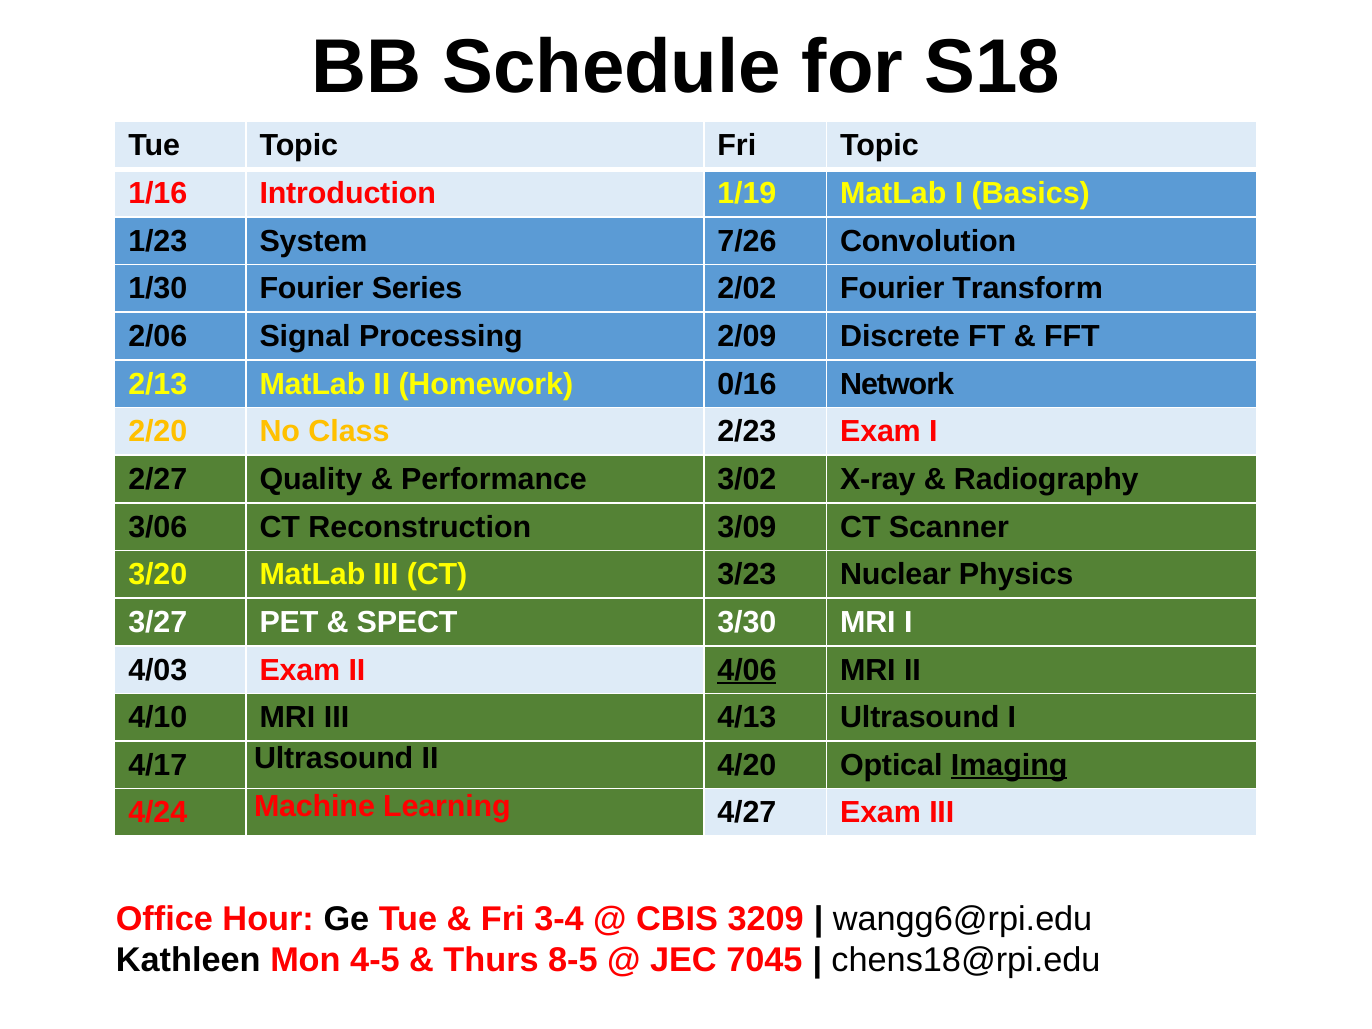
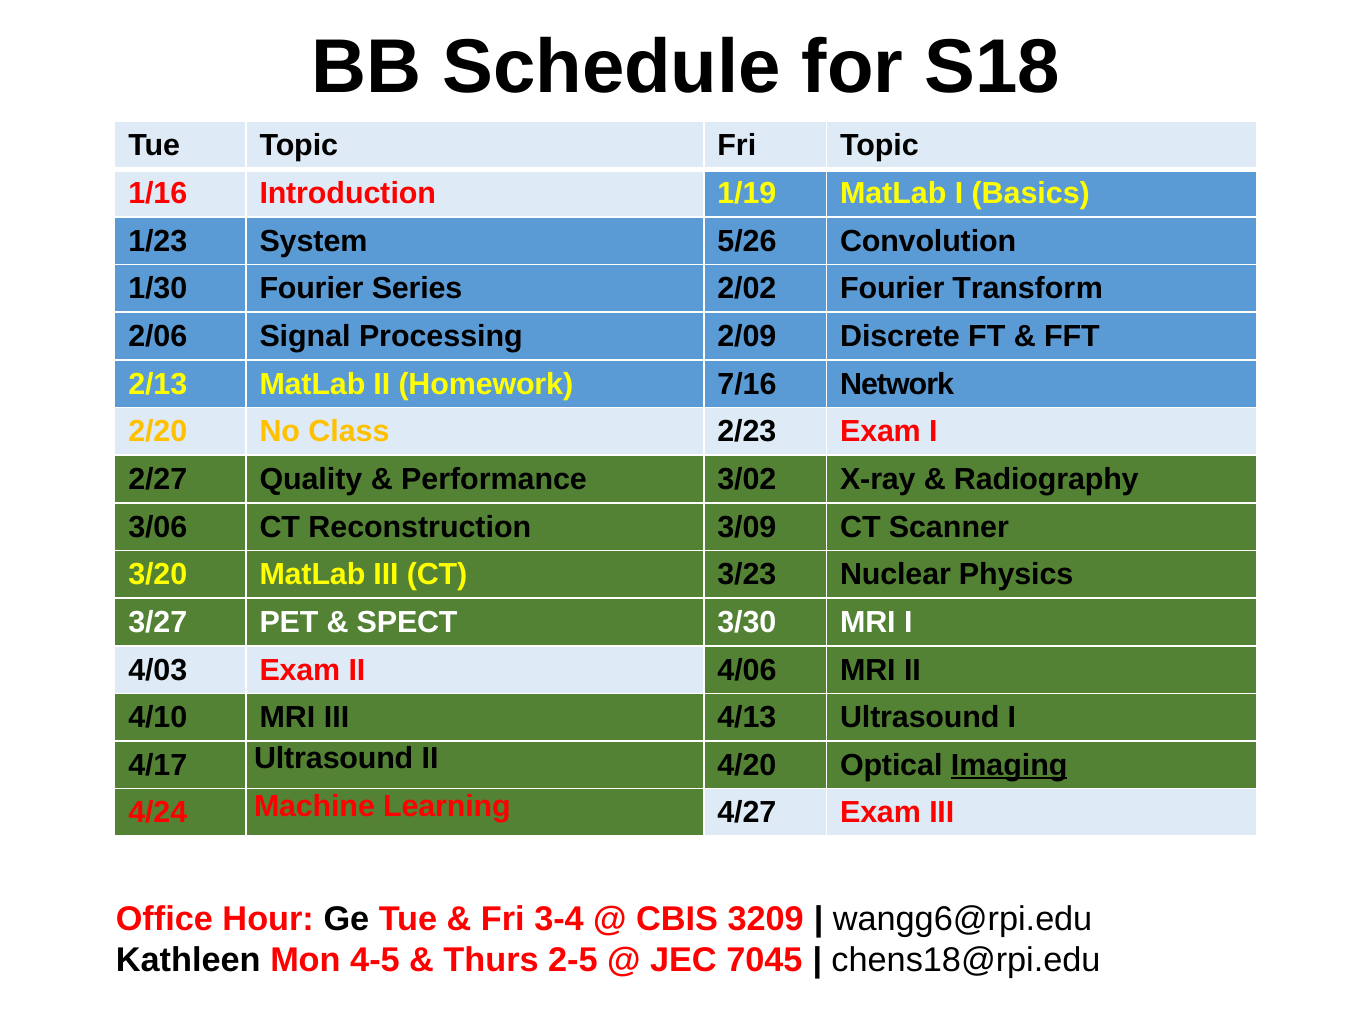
7/26: 7/26 -> 5/26 (747, 241)
0/16: 0/16 -> 7/16 (747, 384)
4/06 underline: present -> none (747, 670)
8-5: 8-5 -> 2-5 (573, 960)
